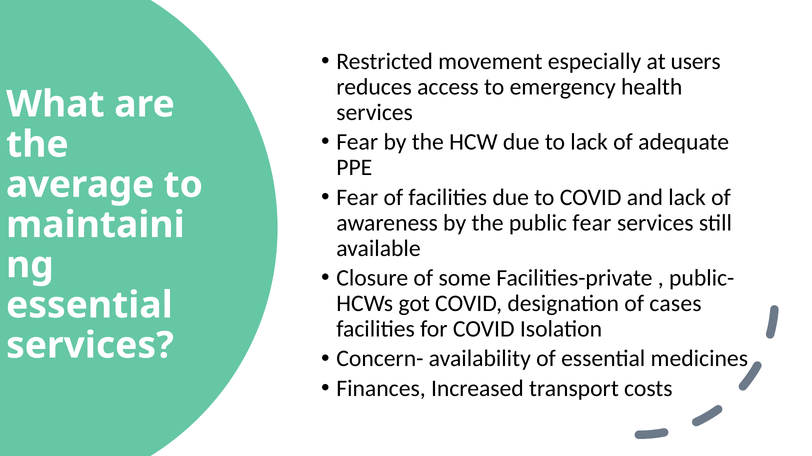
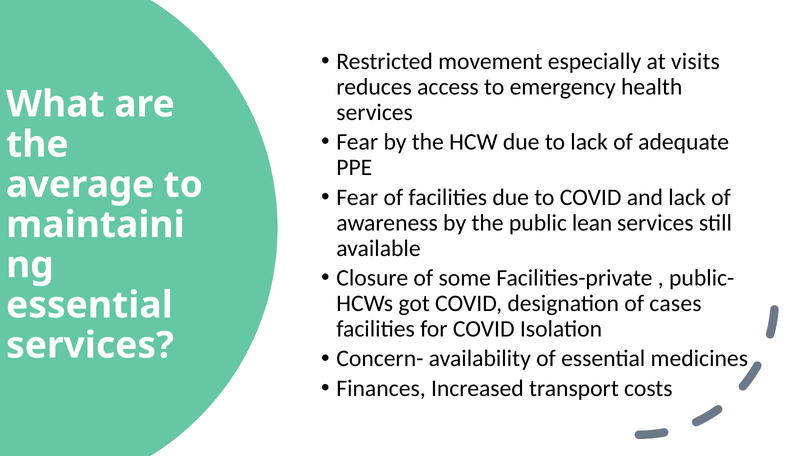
users: users -> visits (695, 61)
public fear: fear -> lean (592, 223)
